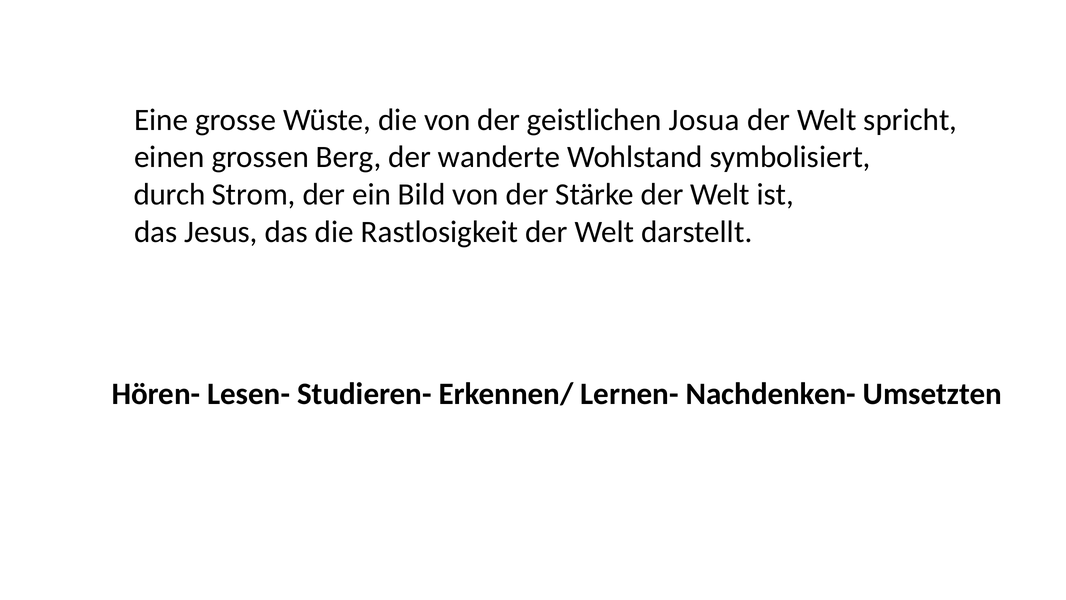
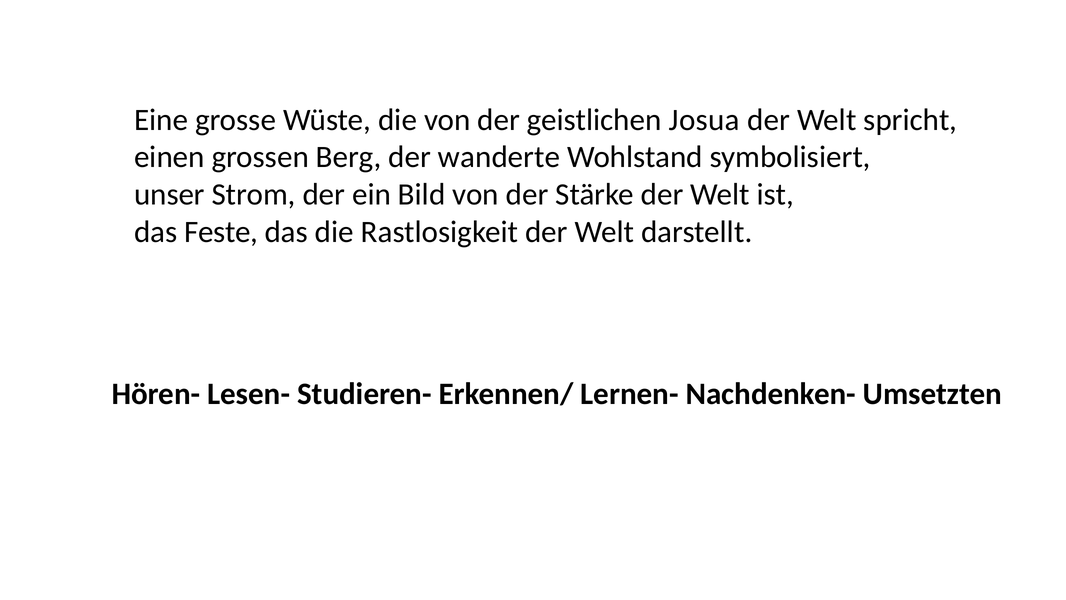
durch: durch -> unser (169, 194)
Jesus: Jesus -> Feste (221, 232)
